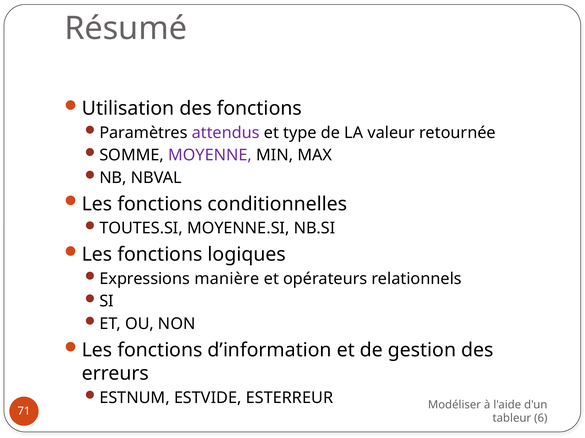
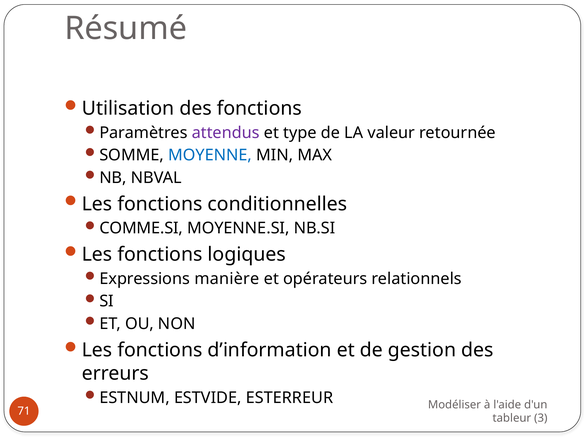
MOYENNE colour: purple -> blue (210, 155)
TOUTES.SI: TOUTES.SI -> COMME.SI (141, 229)
6: 6 -> 3 (541, 419)
